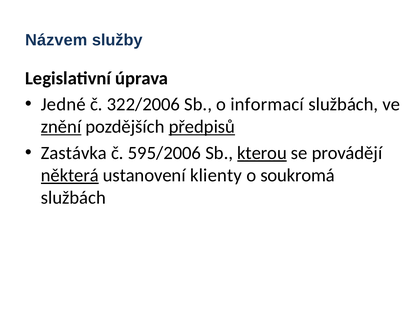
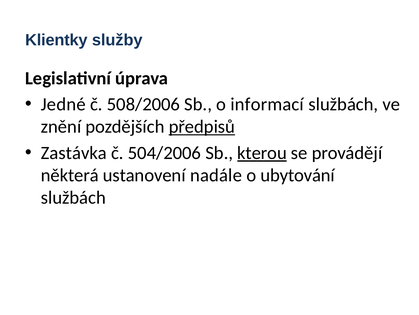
Názvem: Názvem -> Klientky (56, 40)
322/2006: 322/2006 -> 508/2006 (143, 104)
znění underline: present -> none (61, 126)
595/2006: 595/2006 -> 504/2006 (164, 153)
některá underline: present -> none (70, 175)
klienty: klienty -> nadále (216, 175)
soukromá: soukromá -> ubytování (298, 175)
